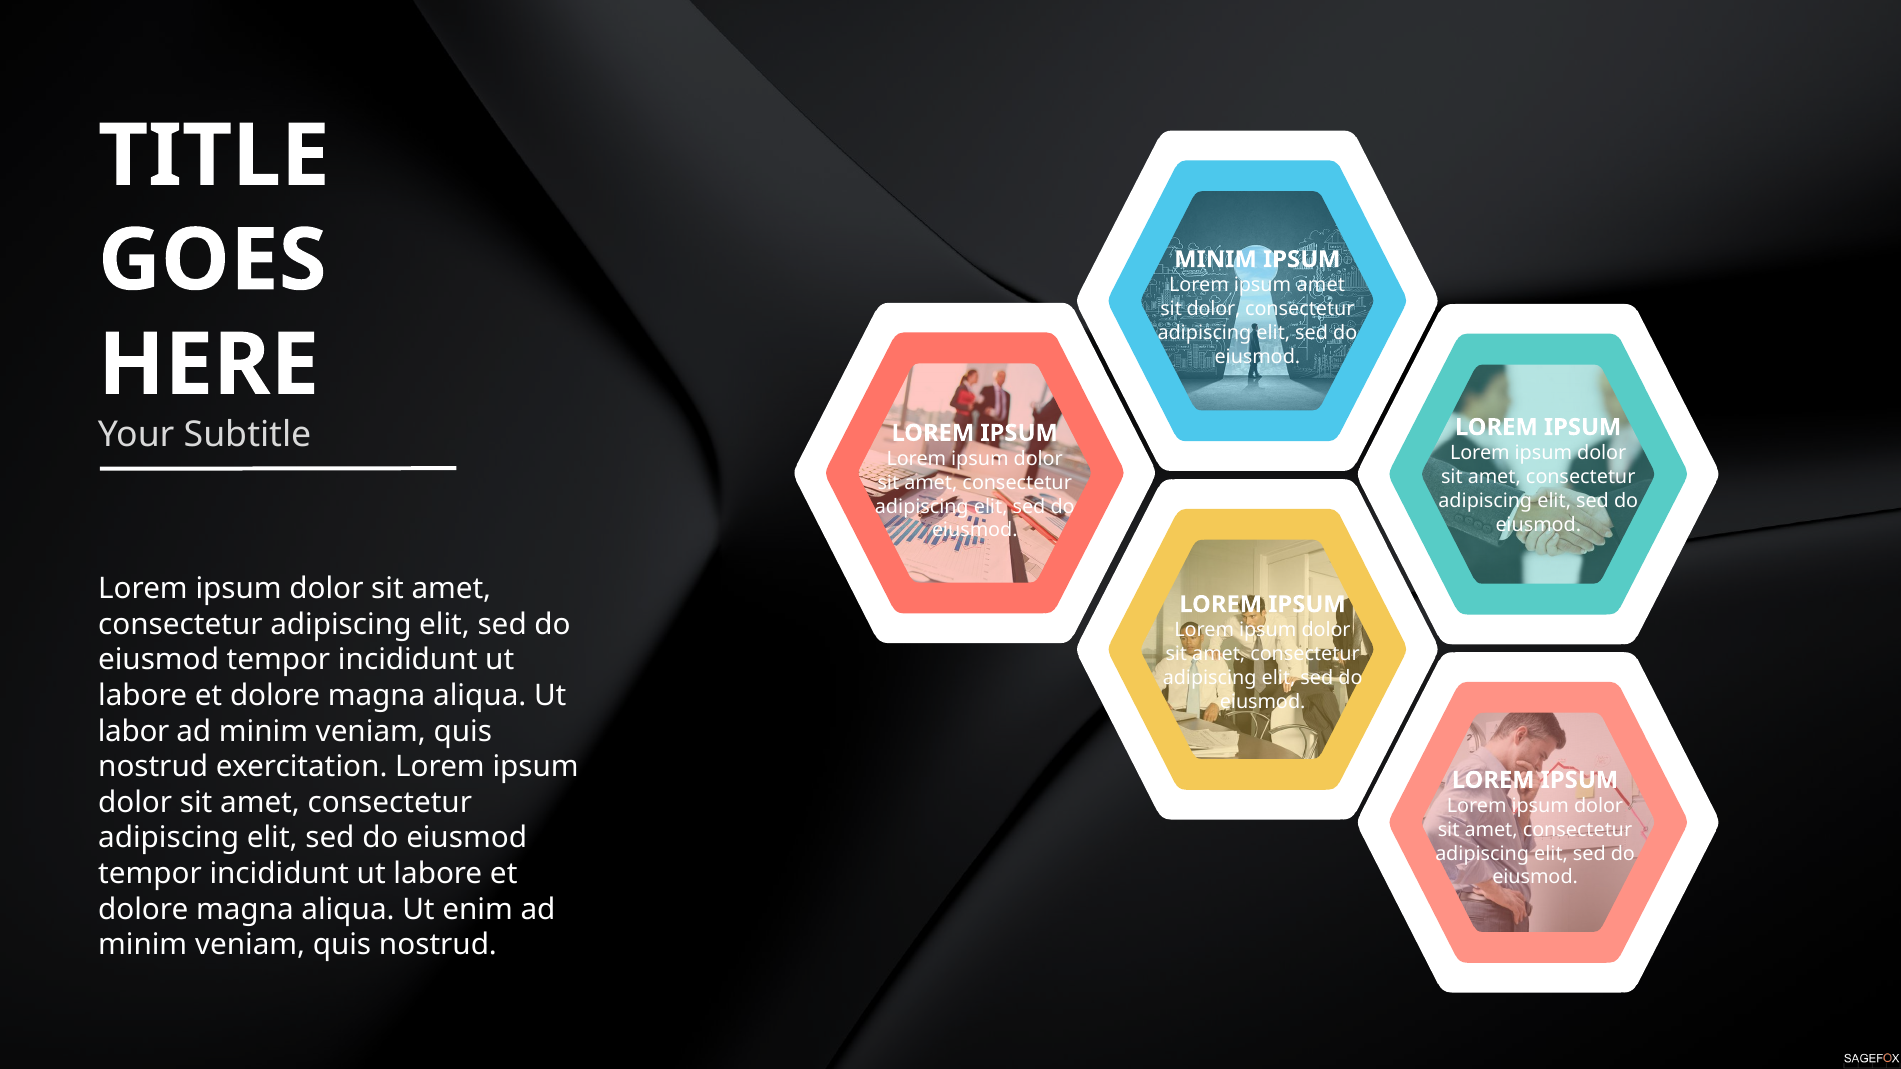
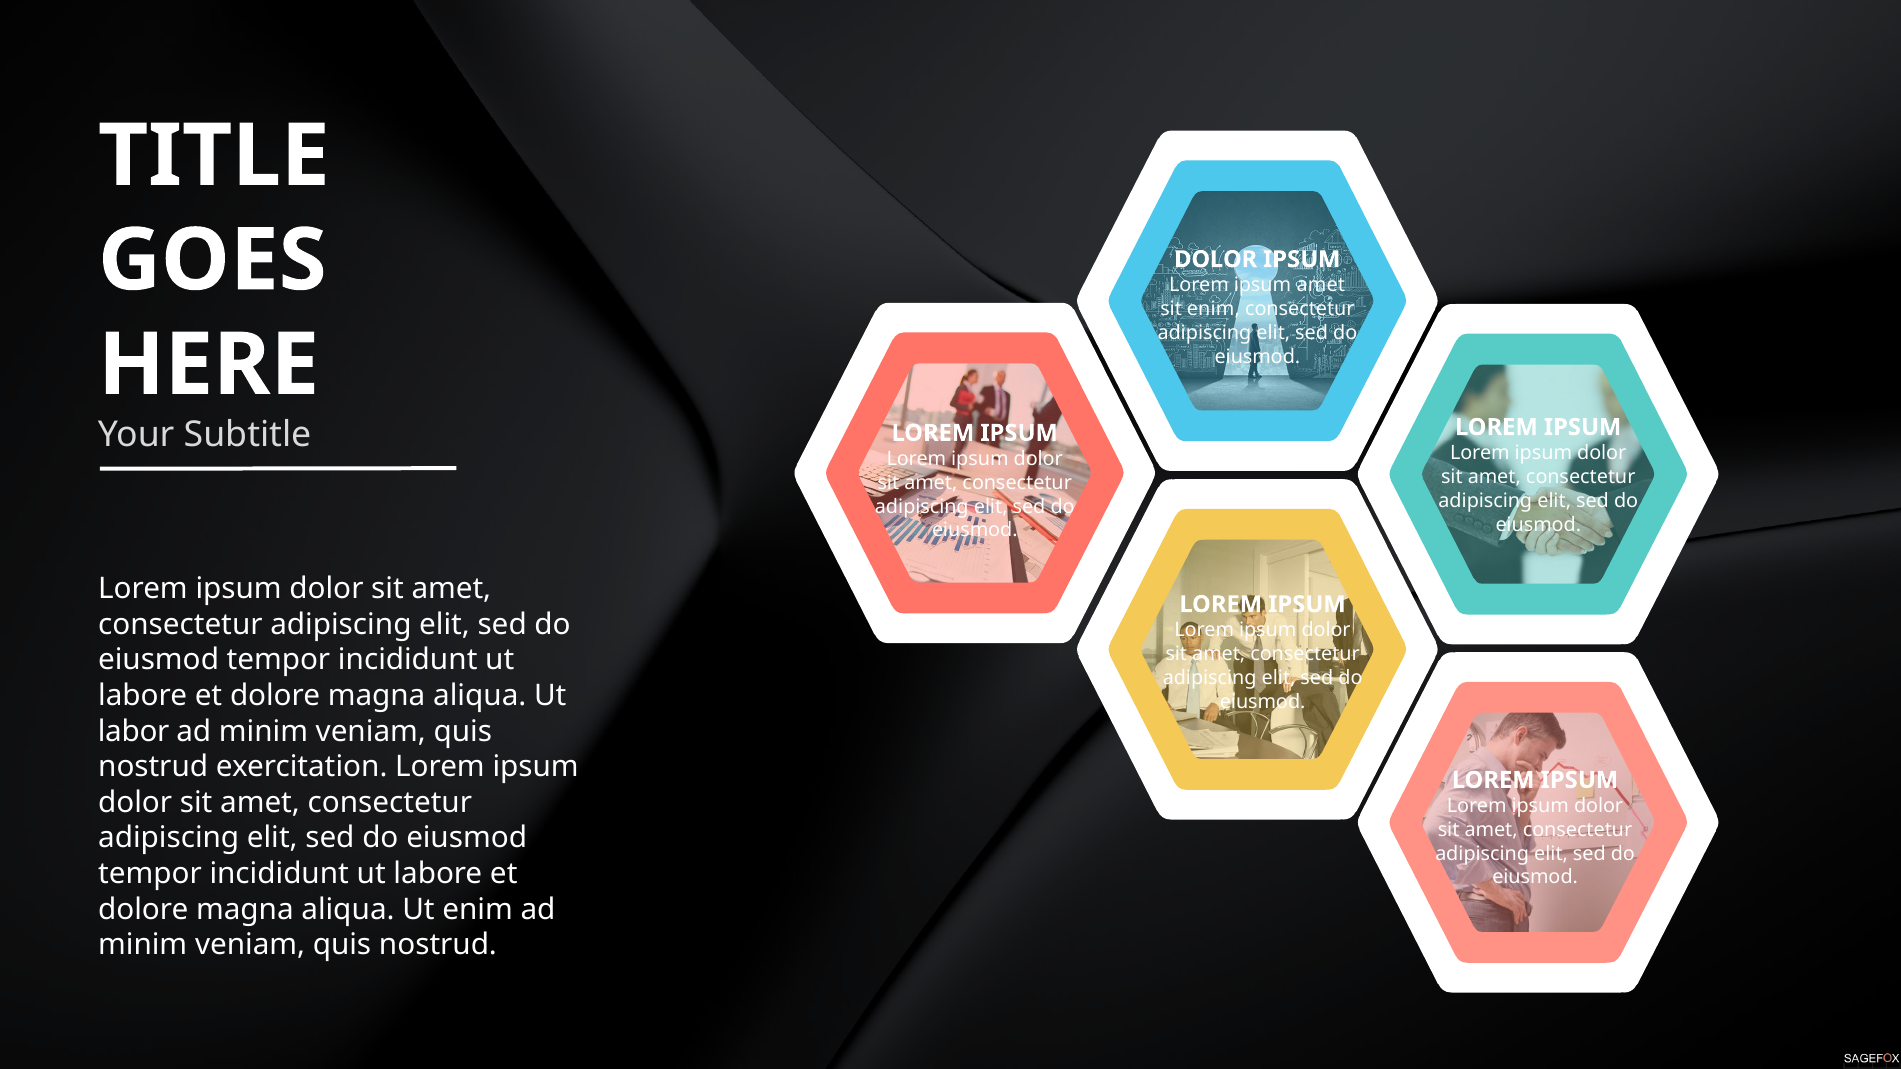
MINIM: MINIM -> DOLOR (1216, 259)
sit dolor: dolor -> enim (1213, 309)
